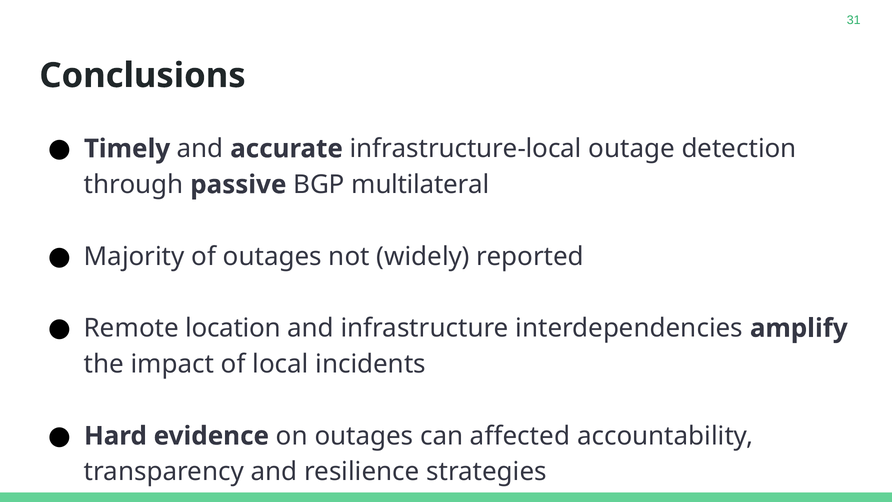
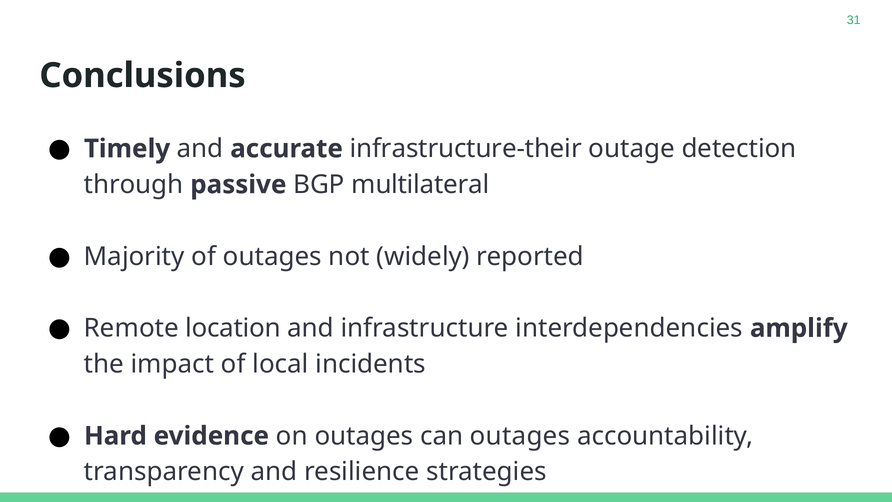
infrastructure-local: infrastructure-local -> infrastructure-their (466, 149)
can affected: affected -> outages (520, 436)
